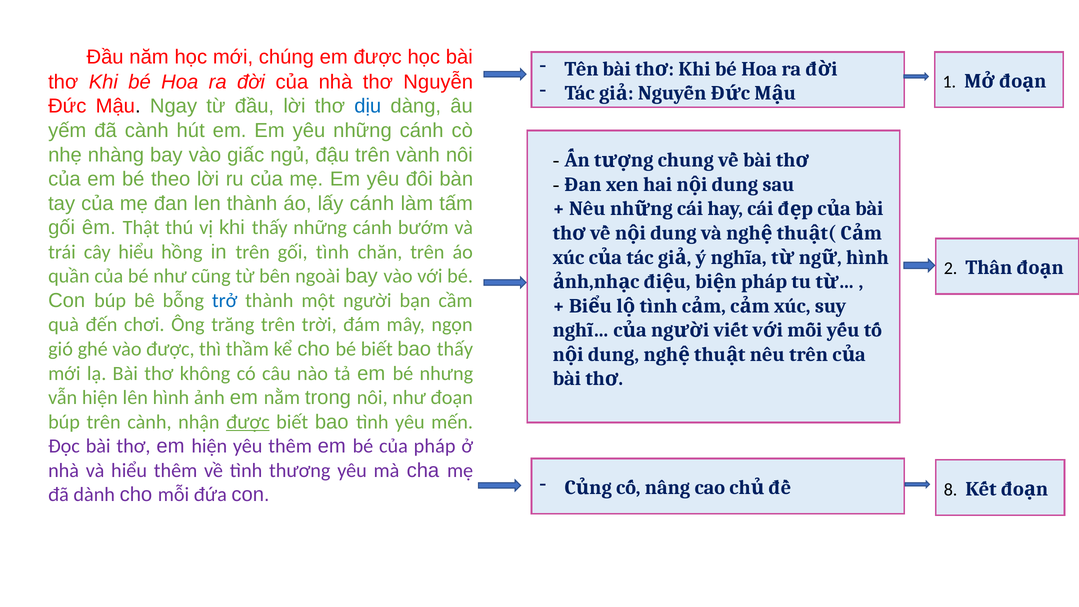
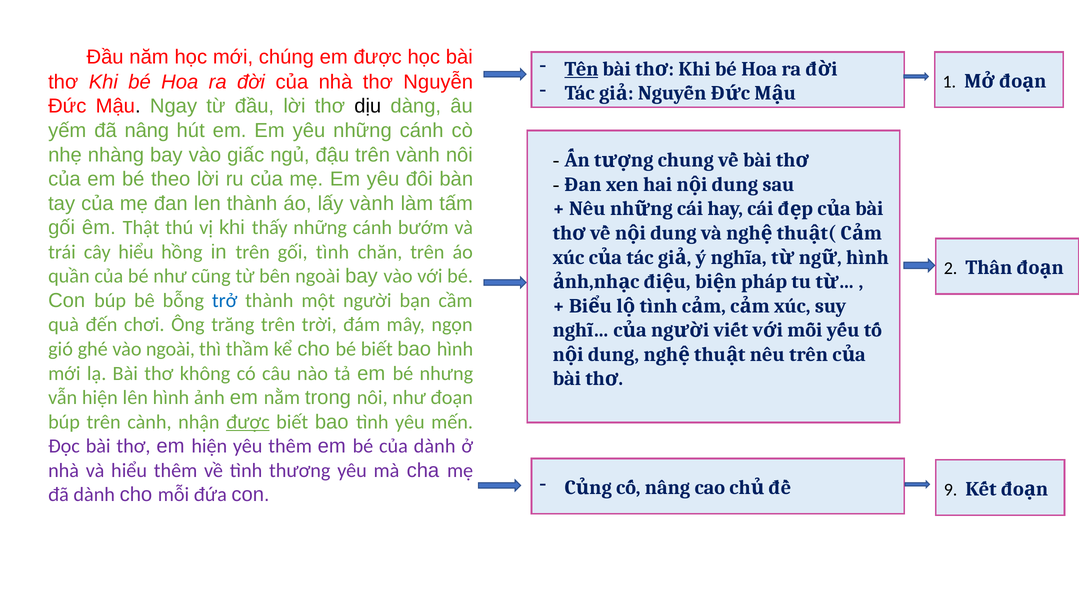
Tên underline: none -> present (581, 69)
dịu colour: blue -> black (368, 106)
đã cành: cành -> nâng (147, 131)
lấy cánh: cánh -> vành (372, 203)
vào được: được -> ngoài (170, 349)
bao thấy: thấy -> hình (455, 349)
của pháp: pháp -> dành (435, 446)
8: 8 -> 9 (951, 490)
